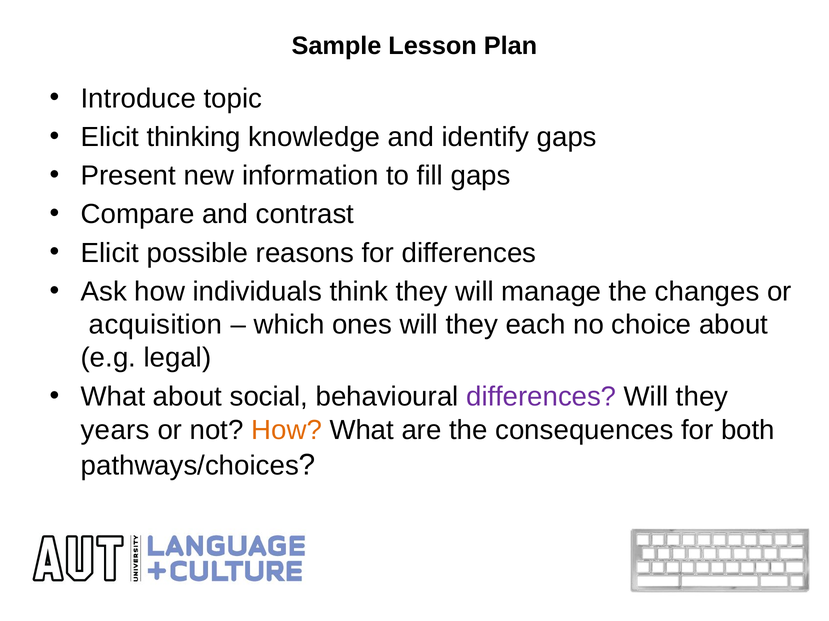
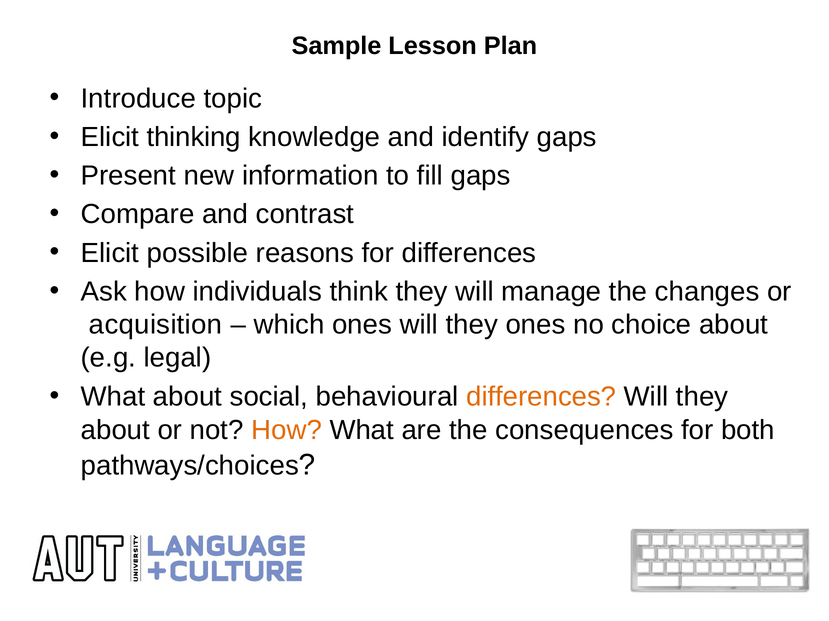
they each: each -> ones (535, 325)
differences colour: purple -> orange (541, 397)
years: years -> about (115, 431)
